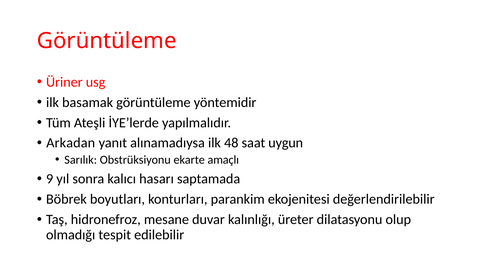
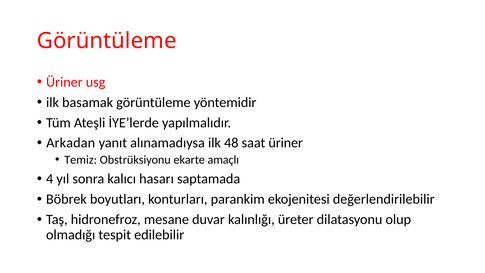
saat uygun: uygun -> üriner (286, 143)
Sarılık: Sarılık -> Temiz (81, 160)
9: 9 -> 4 (50, 179)
